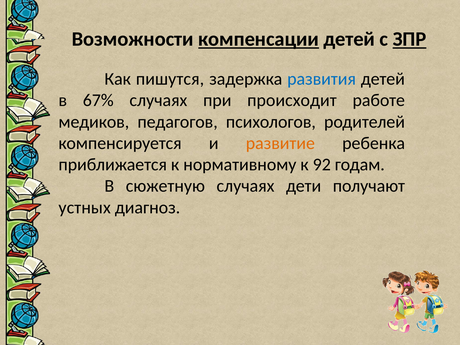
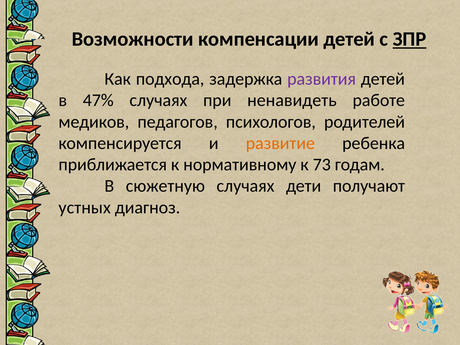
компенсации underline: present -> none (259, 39)
пишутся: пишутся -> подхода (170, 79)
развития colour: blue -> purple (322, 79)
67%: 67% -> 47% (98, 100)
происходит: происходит -> ненавидеть (292, 100)
92: 92 -> 73 (322, 165)
